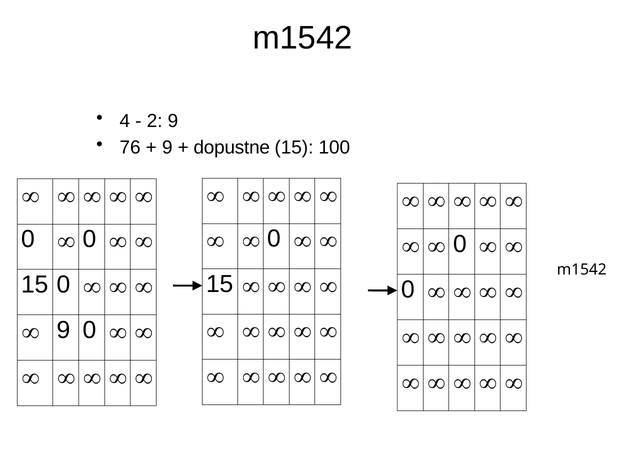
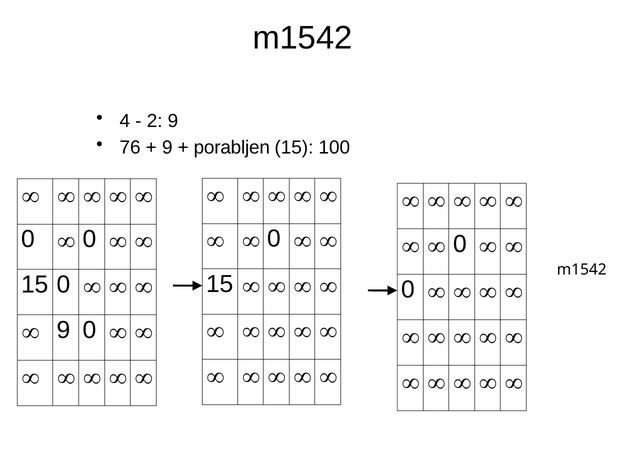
dopustne: dopustne -> porabljen (232, 148)
